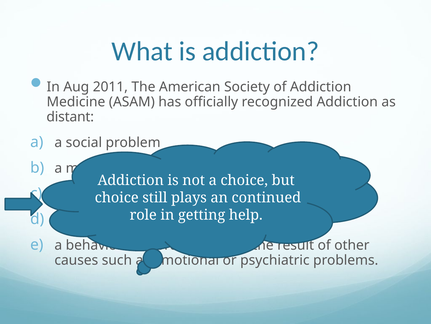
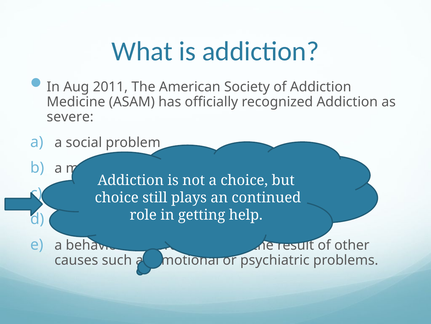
distant: distant -> severe (70, 117)
